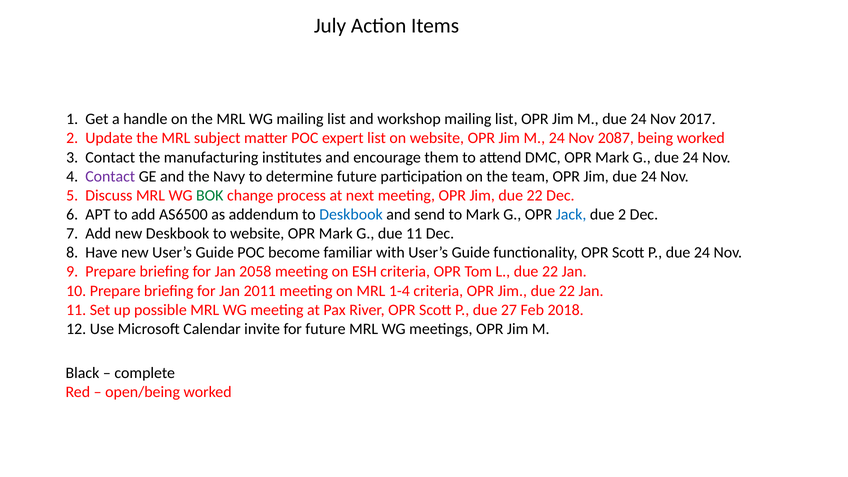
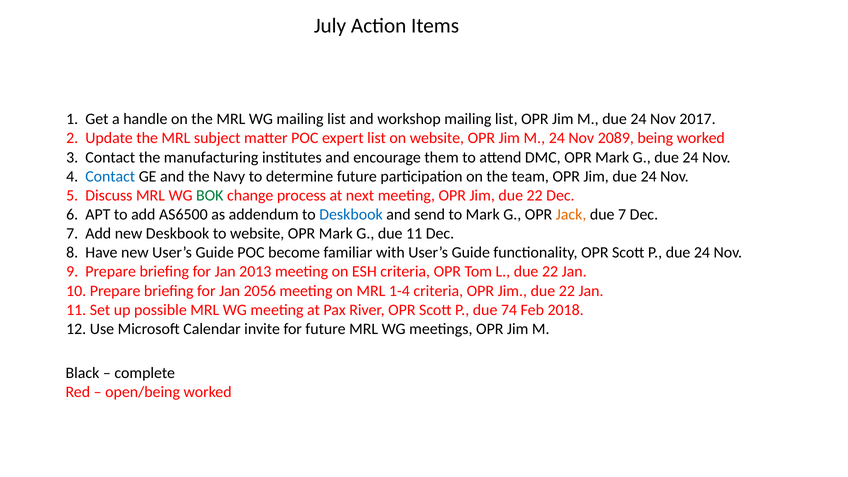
2087: 2087 -> 2089 (616, 138)
Contact colour: purple -> blue (110, 176)
Jack colour: blue -> orange (571, 214)
due 2: 2 -> 7 (622, 214)
2058: 2058 -> 2013 (255, 272)
2011: 2011 -> 2056 (260, 291)
27: 27 -> 74 (509, 310)
